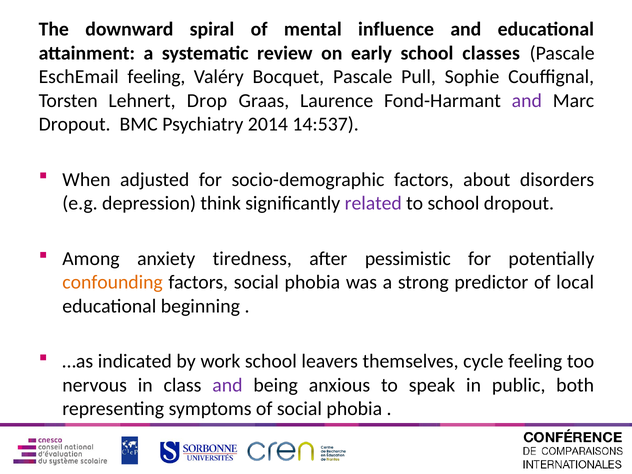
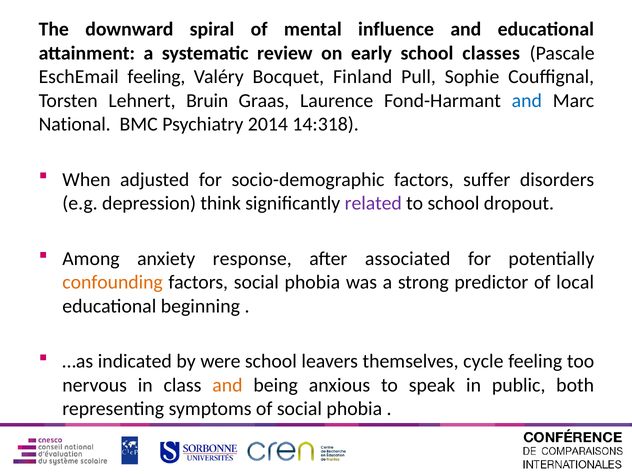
Bocquet Pascale: Pascale -> Finland (363, 77)
Drop: Drop -> Bruin (207, 101)
and colour: purple -> blue (527, 101)
Dropout: Dropout -> National (75, 124)
14:537: 14:537 -> 14:318 (326, 124)
about: about -> suffer (487, 180)
tiredness: tiredness -> response (252, 259)
pessimistic: pessimistic -> associated (408, 259)
work: work -> were (220, 361)
and colour: purple -> orange (227, 385)
